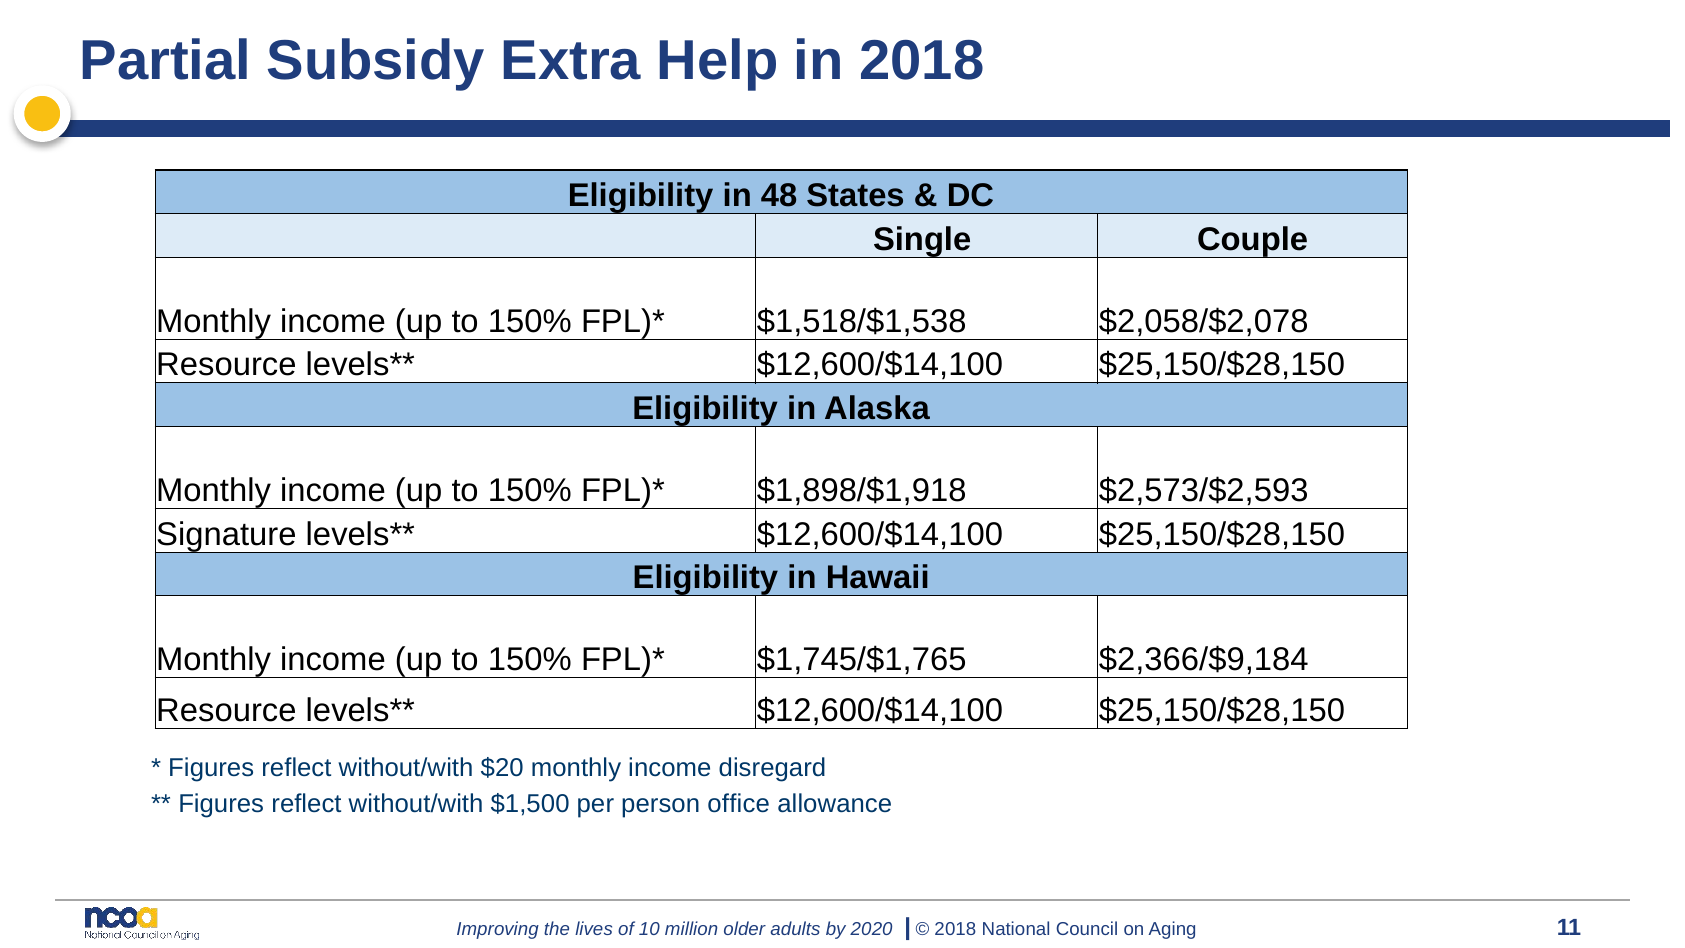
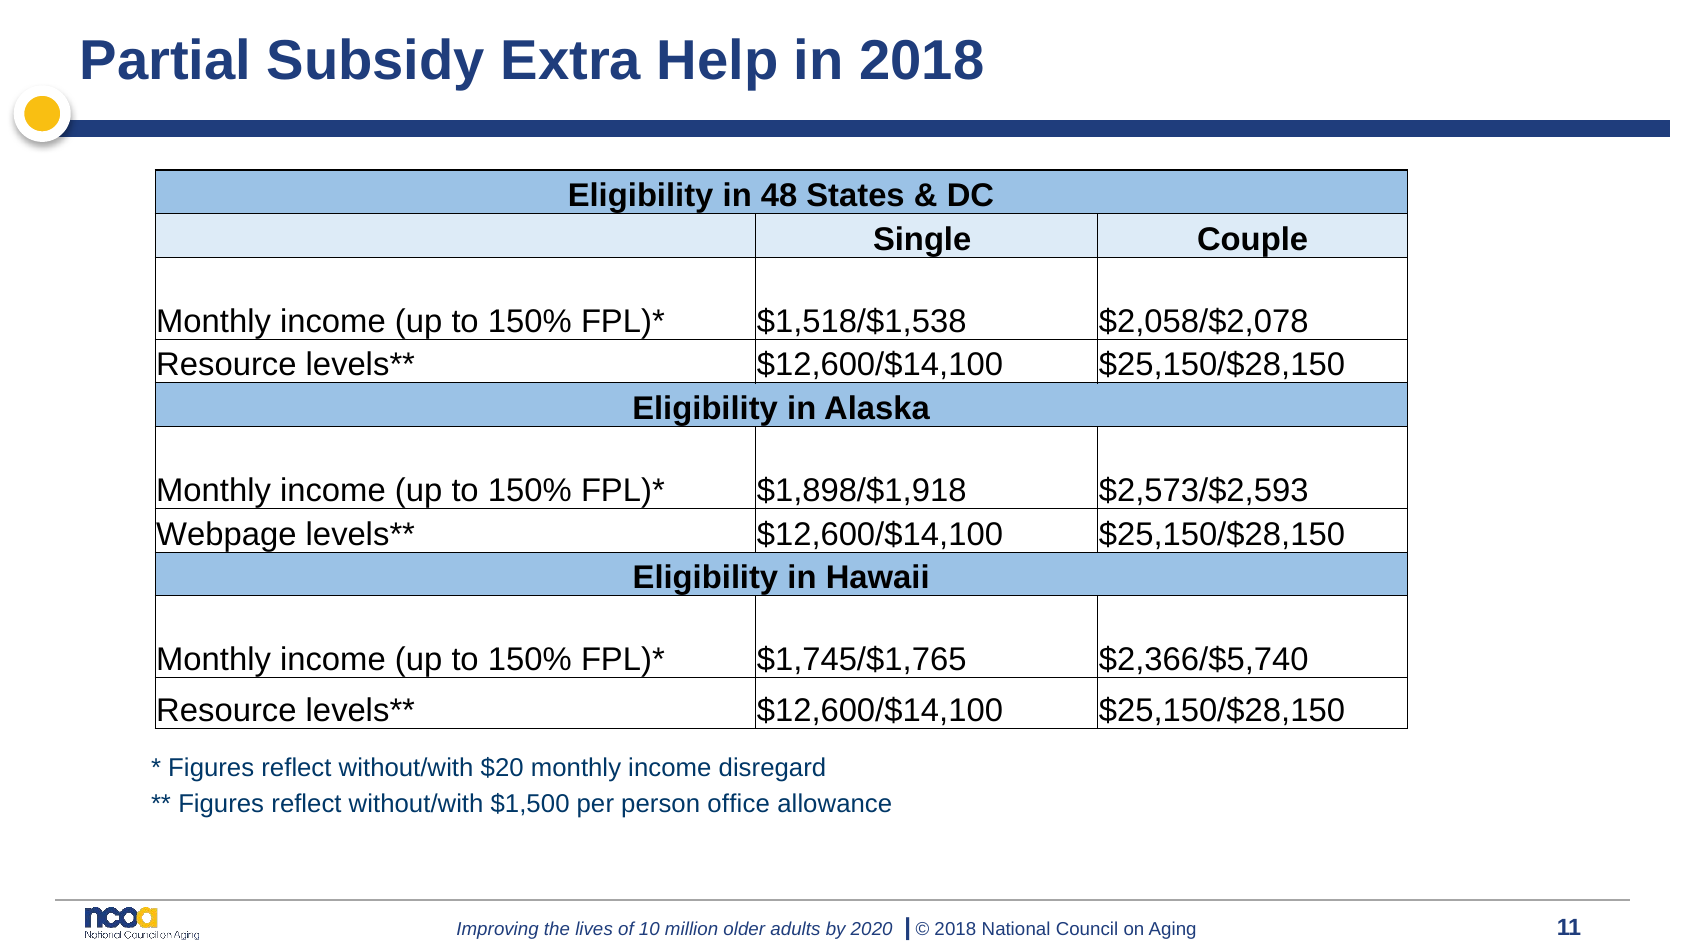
Signature: Signature -> Webpage (226, 534)
$2,366/$9,184: $2,366/$9,184 -> $2,366/$5,740 (1204, 660)
